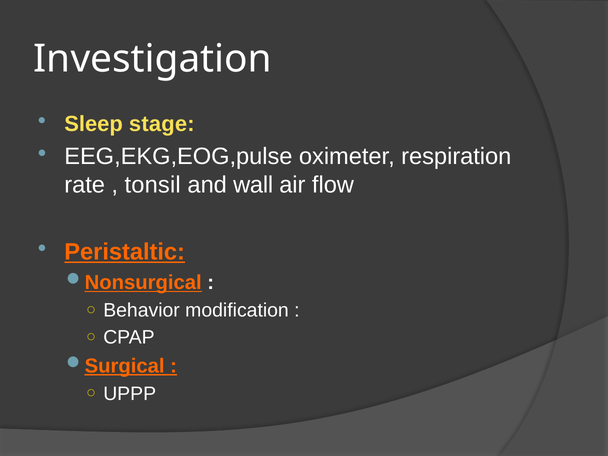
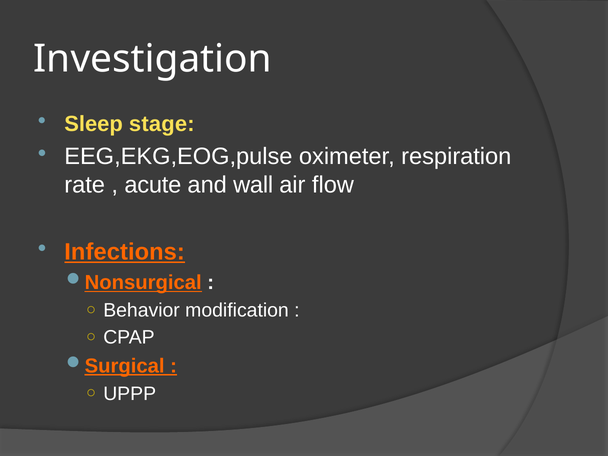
tonsil: tonsil -> acute (153, 185)
Peristaltic: Peristaltic -> Infections (125, 252)
